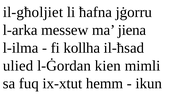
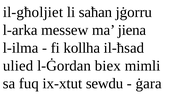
ħafna: ħafna -> saħan (95, 12)
kien: kien -> biex (108, 66)
hemm: hemm -> sewdu (105, 84)
ikun: ikun -> ġara (149, 84)
